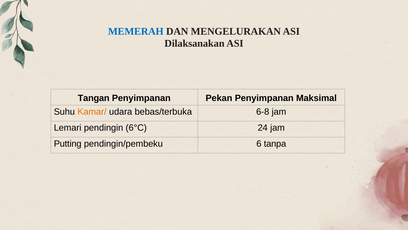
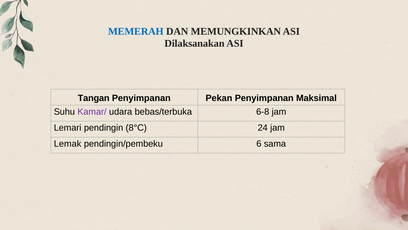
MENGELURAKAN: MENGELURAKAN -> MEMUNGKINKAN (236, 31)
Kamar/ colour: orange -> purple (92, 112)
6°C: 6°C -> 8°C (136, 128)
Putting: Putting -> Lemak (68, 144)
tanpa: tanpa -> sama (275, 144)
